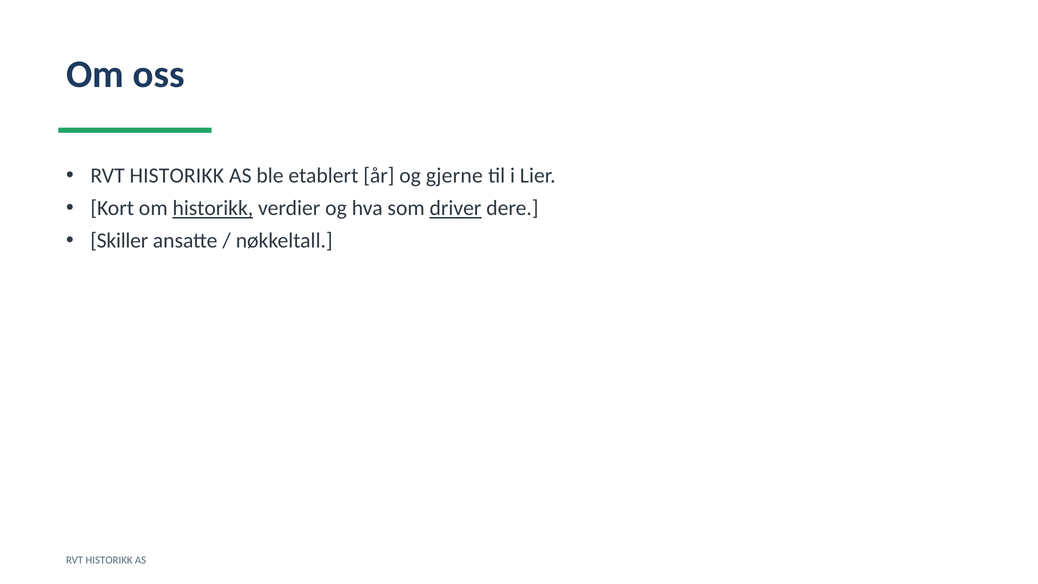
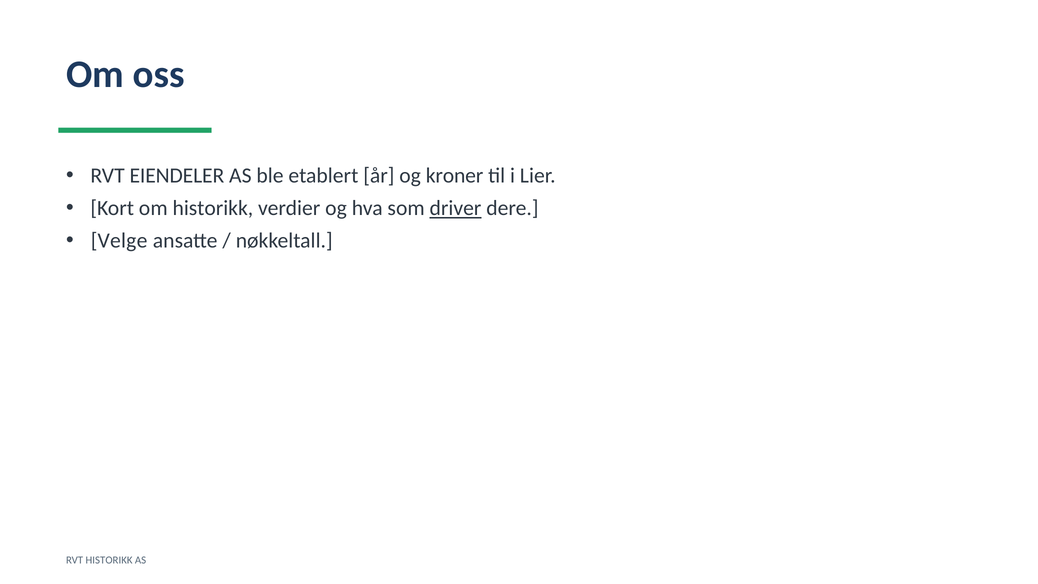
HISTORIKK: HISTORIKK -> EIENDELER (177, 176)
gjerne: gjerne -> kroner (455, 176)
historikk underline: present -> none (213, 208)
Skiller: Skiller -> Velge (119, 241)
